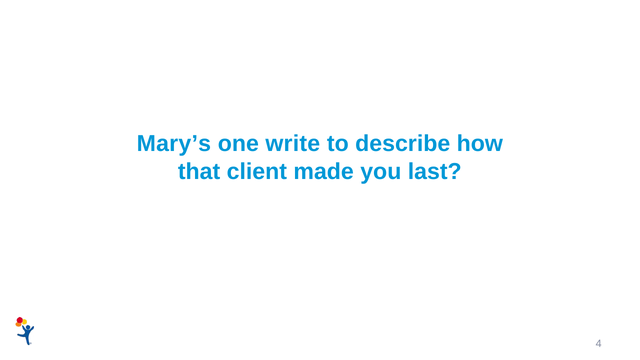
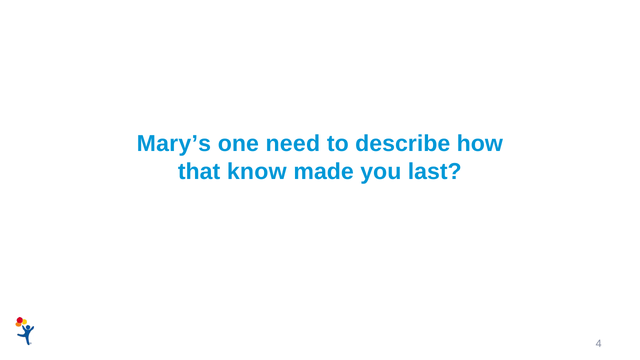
write: write -> need (293, 144)
client: client -> know (257, 172)
